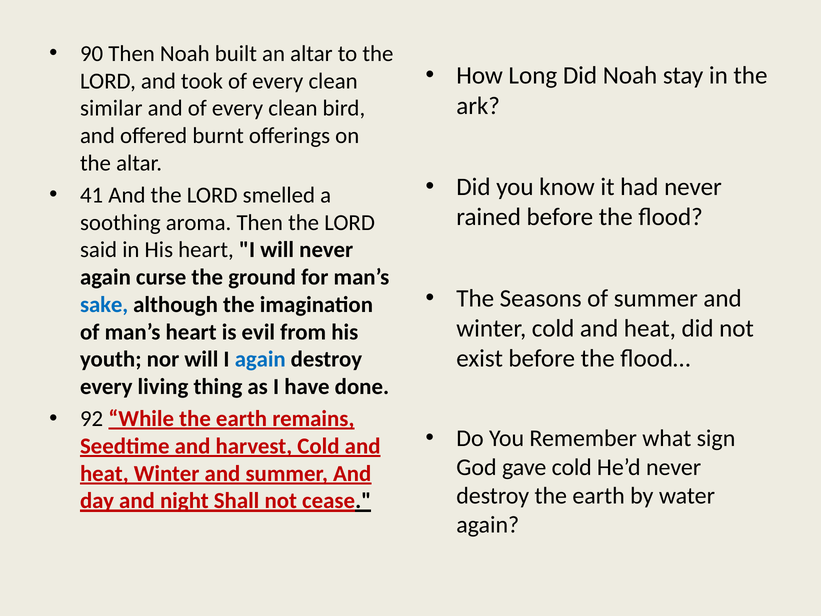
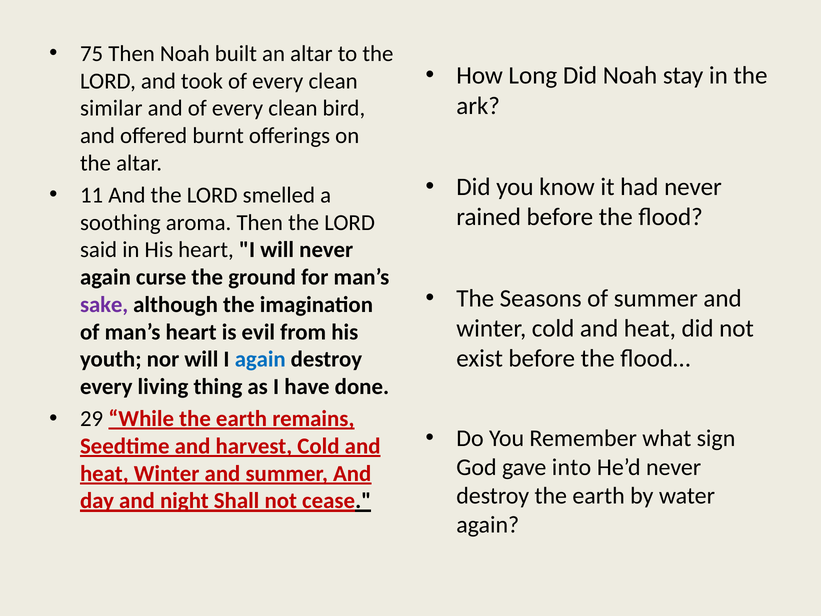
90: 90 -> 75 (92, 54)
41: 41 -> 11 (92, 195)
sake colour: blue -> purple (104, 305)
92: 92 -> 29 (92, 419)
gave cold: cold -> into (572, 467)
